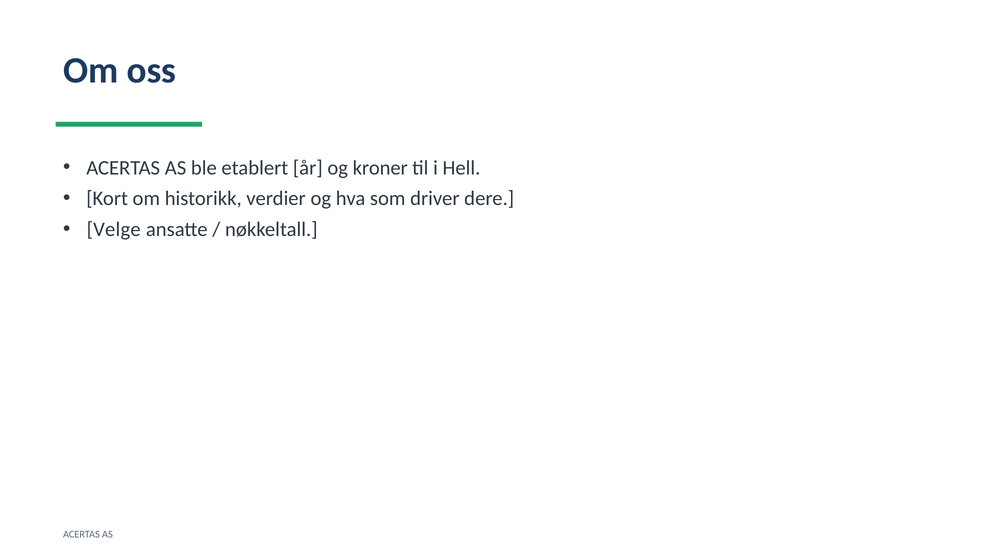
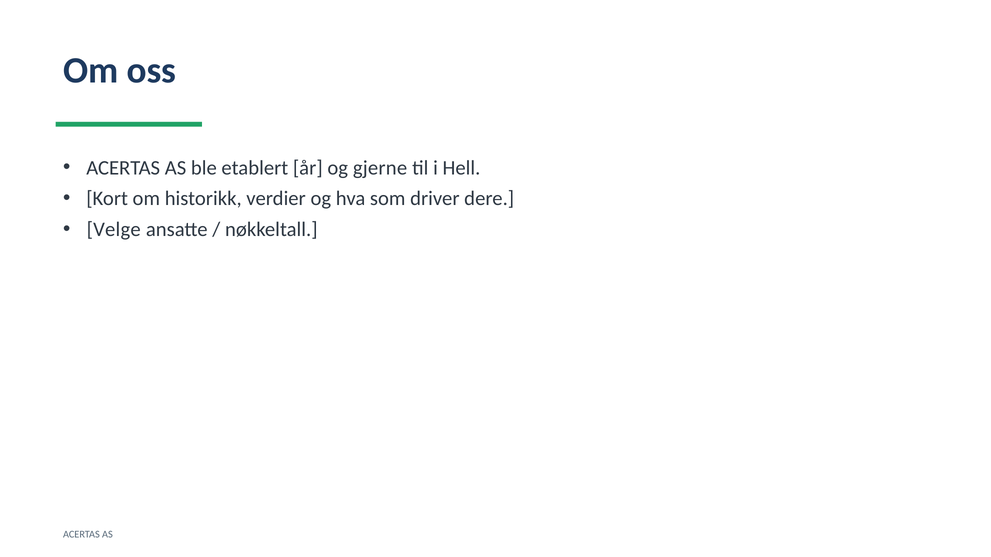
kroner: kroner -> gjerne (380, 168)
